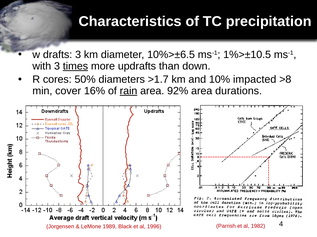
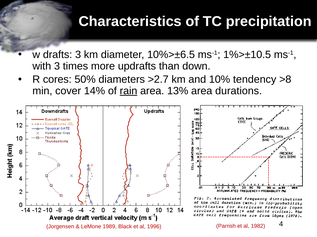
times underline: present -> none (75, 66)
>1.7: >1.7 -> >2.7 (158, 80)
impacted: impacted -> tendency (255, 80)
16%: 16% -> 14% (95, 91)
92%: 92% -> 13% (178, 91)
